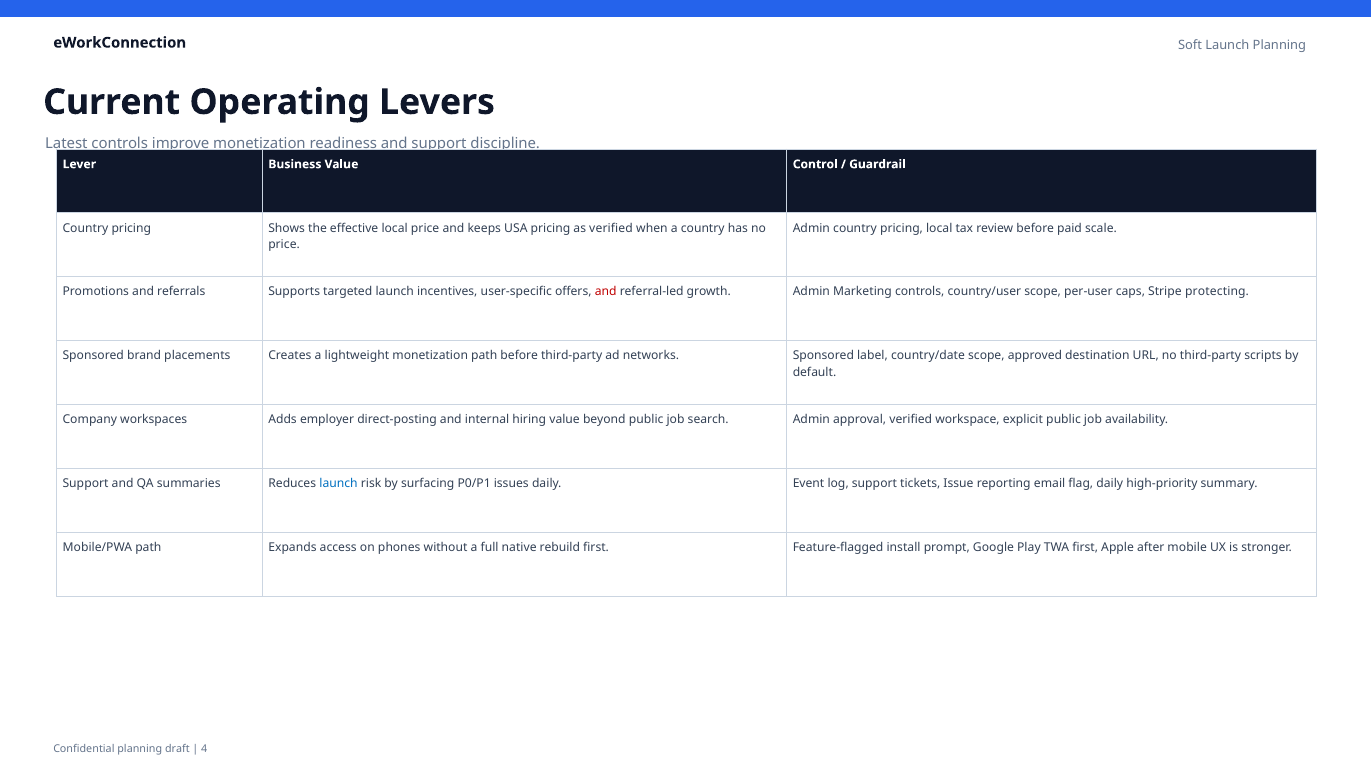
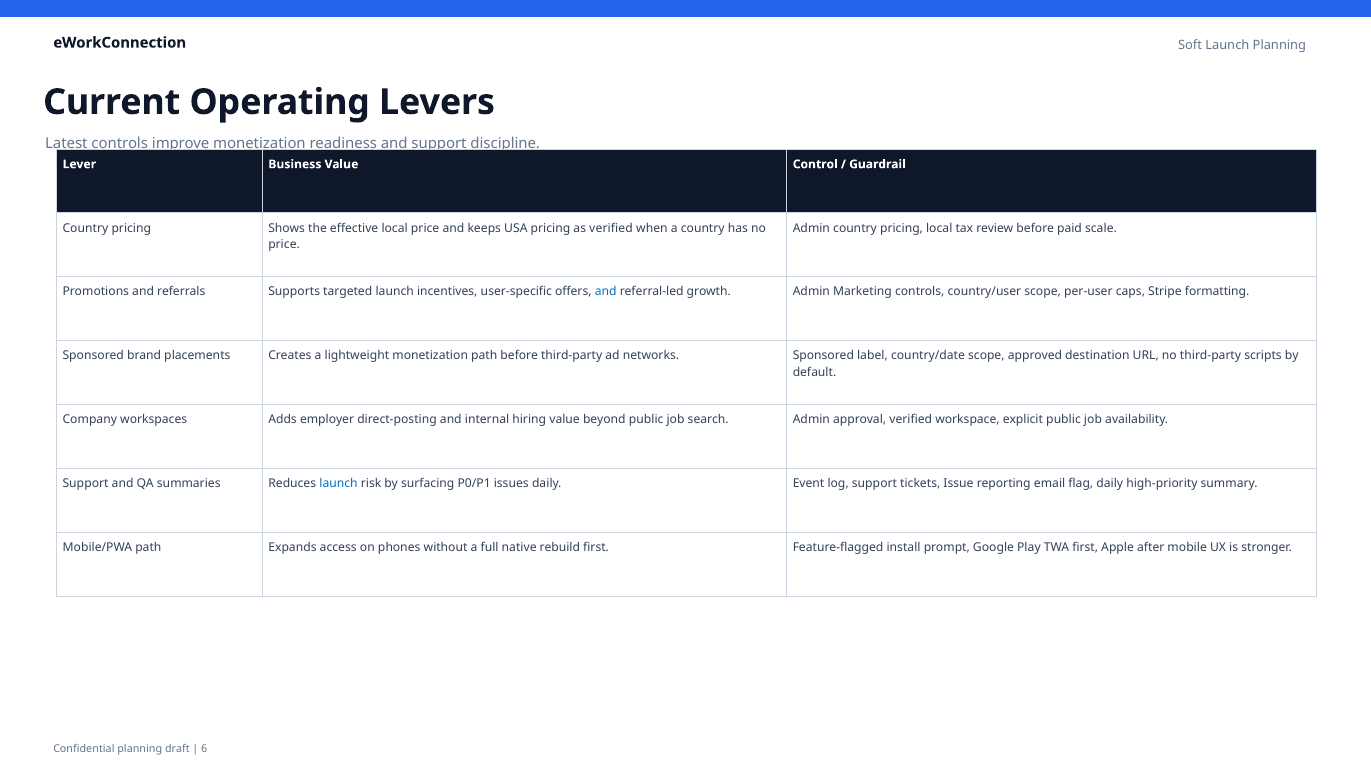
and colour: red -> blue (606, 292)
protecting: protecting -> formatting (1217, 292)
4: 4 -> 6 (204, 749)
